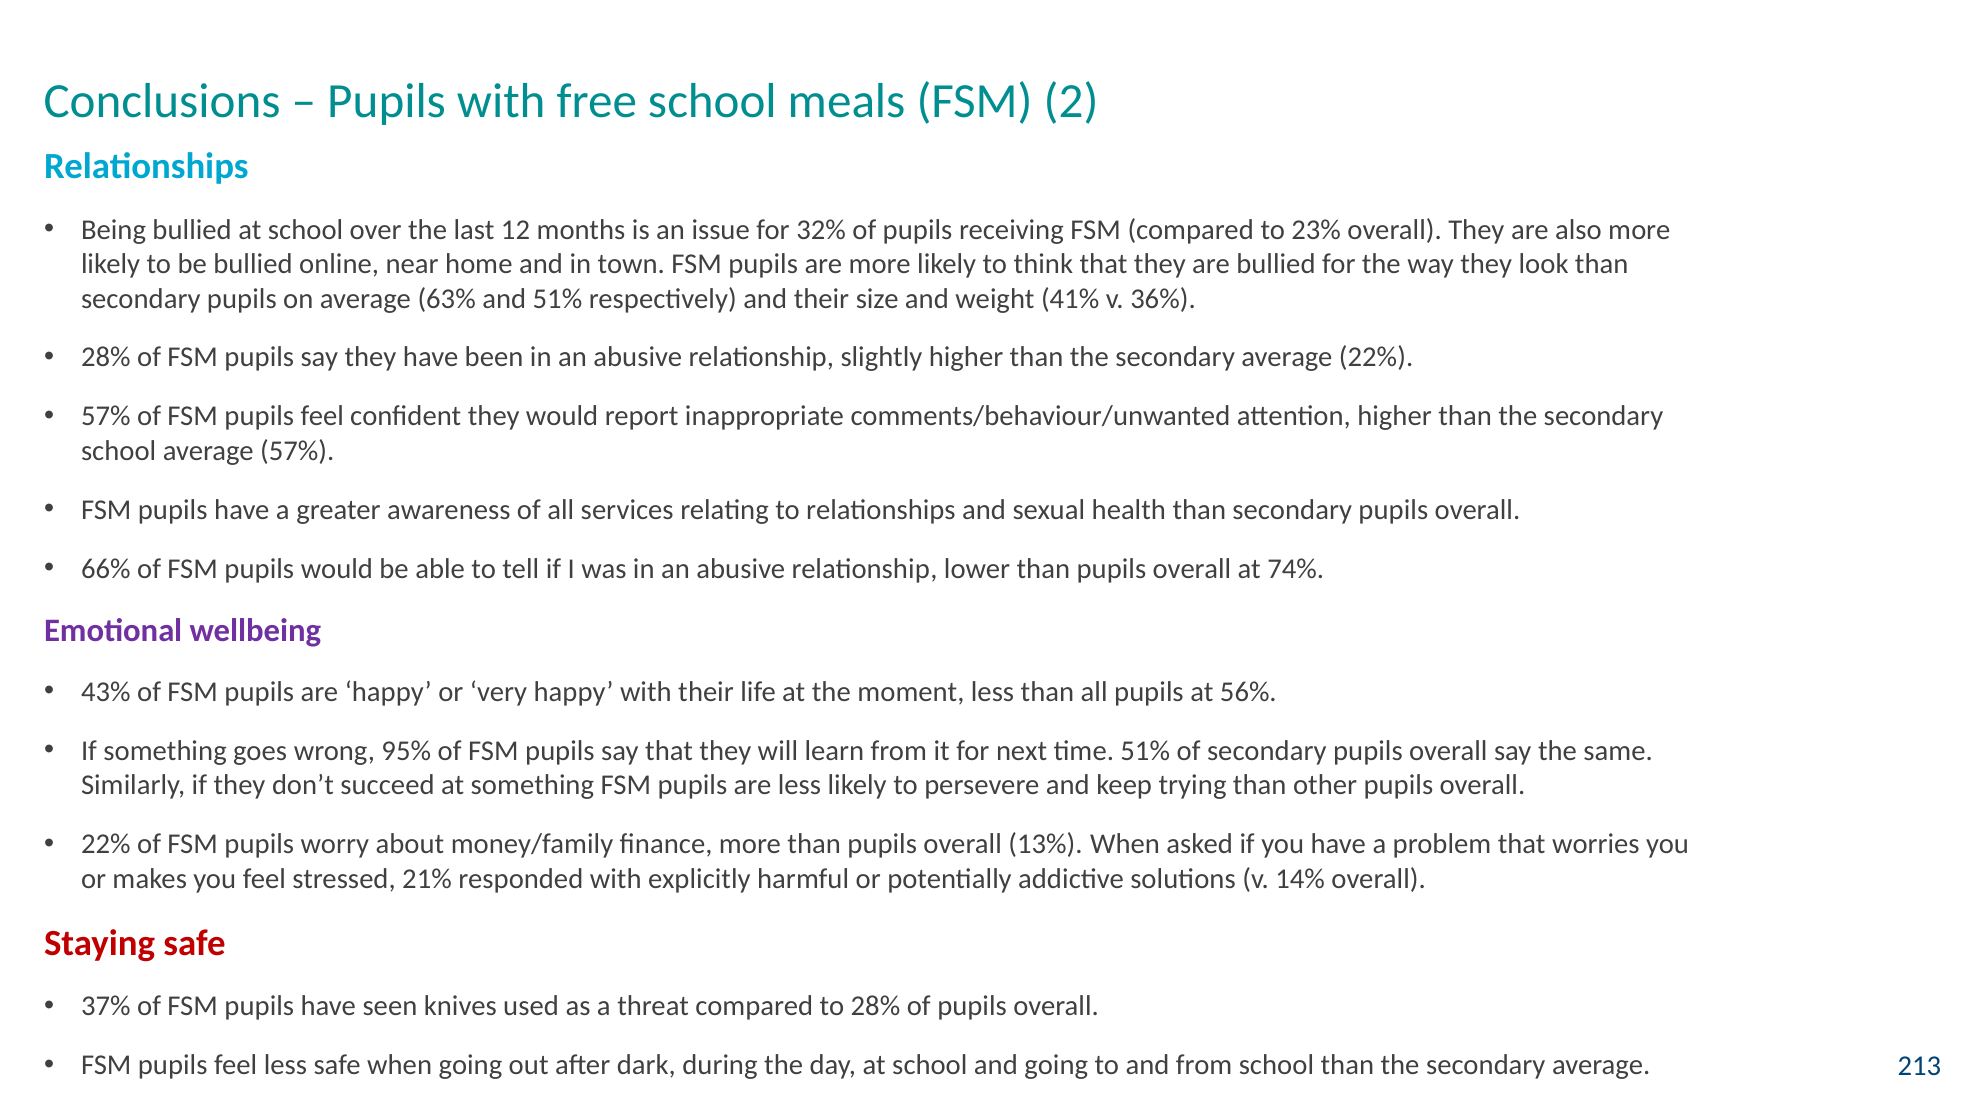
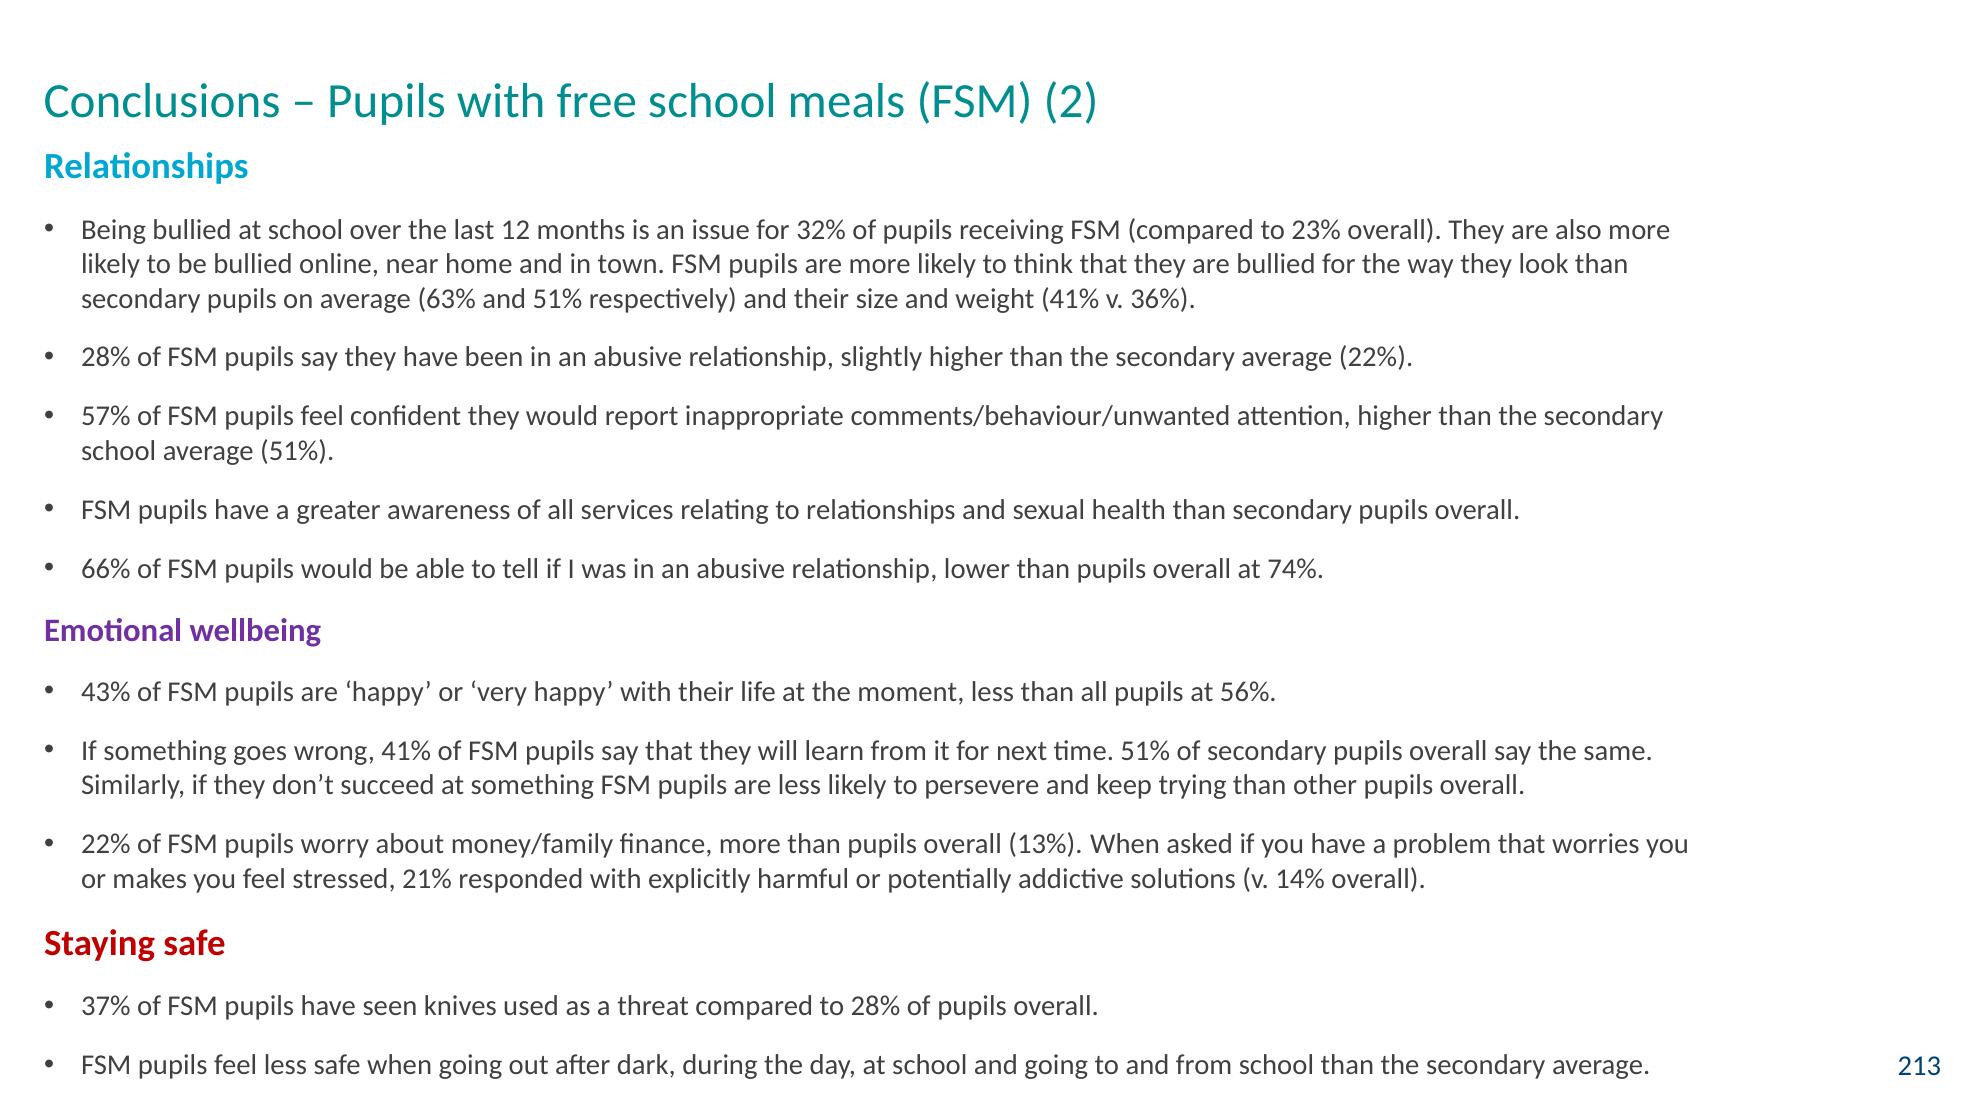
average 57%: 57% -> 51% (297, 451)
wrong 95%: 95% -> 41% (406, 751)
